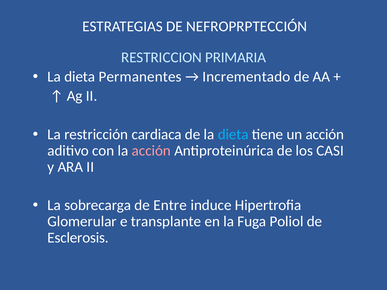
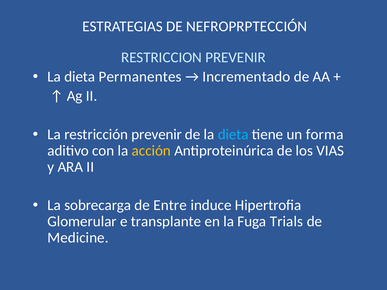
RESTRICCION PRIMARIA: PRIMARIA -> PREVENIR (236, 58)
restricción cardiaca: cardiaca -> prevenir (157, 135)
un acción: acción -> forma (325, 135)
acción colour: pink -> yellow (151, 151)
CASI: CASI -> VIAS (330, 151)
Poliol: Poliol -> Trials (286, 222)
Esclerosis: Esclerosis -> Medicine (78, 238)
